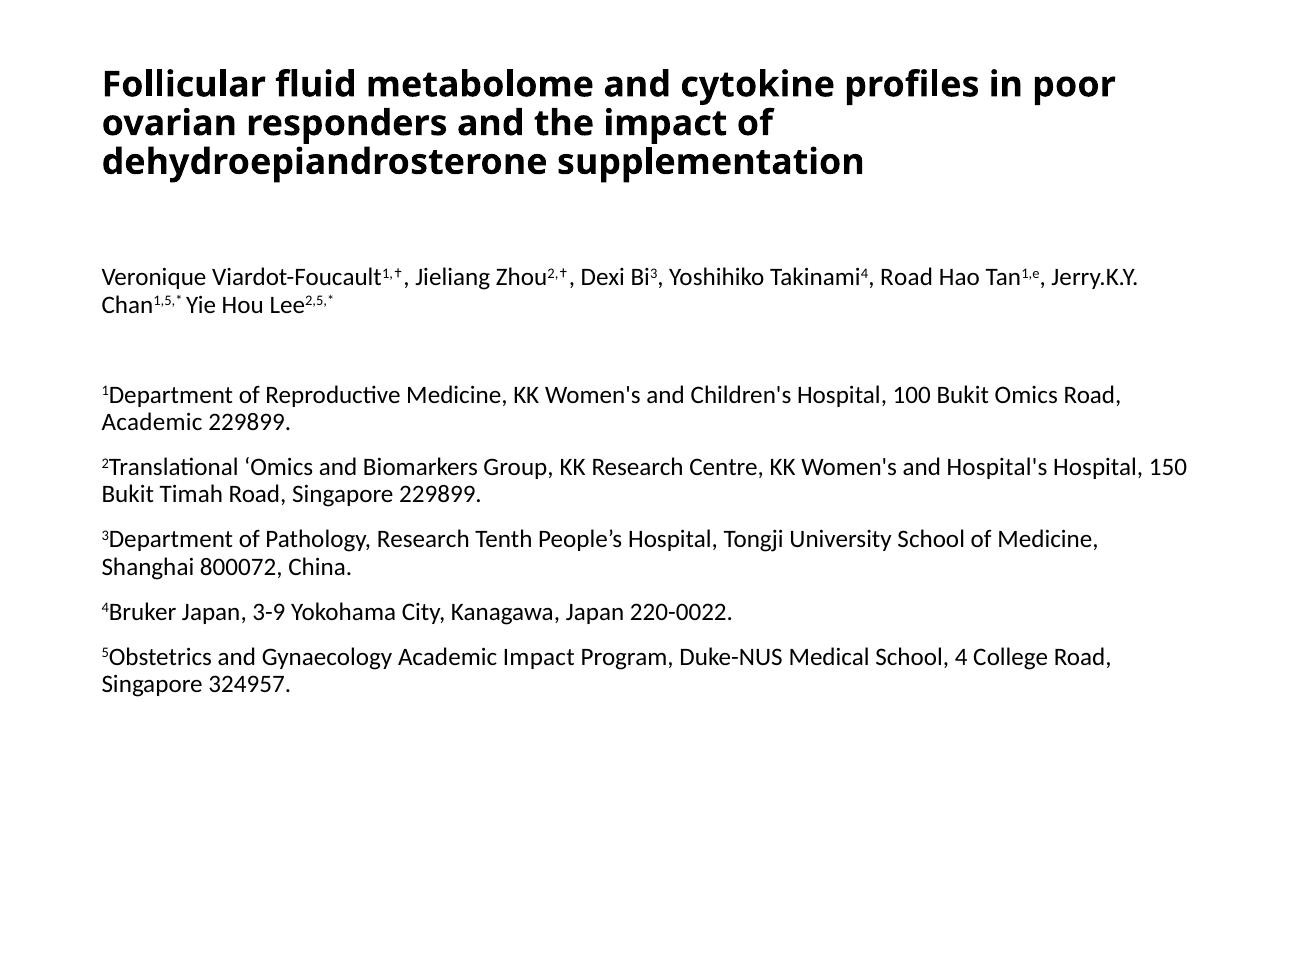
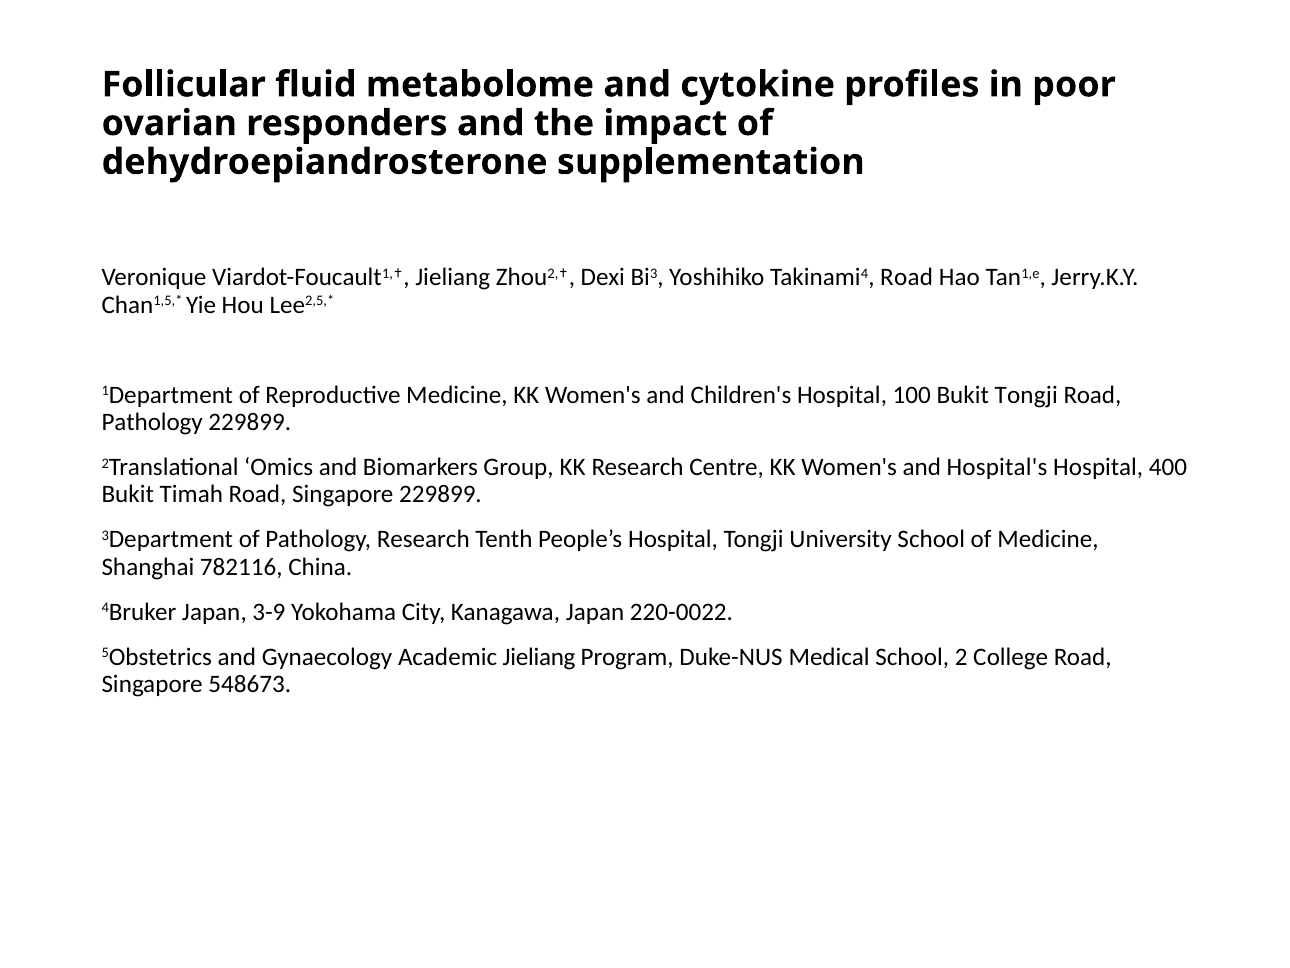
Bukit Omics: Omics -> Tongji (1026, 395)
Academic: Academic -> Pathology (152, 422)
150: 150 -> 400 (1168, 467)
800072: 800072 -> 782116 (241, 566)
Academic Impact: Impact -> Jieliang (539, 657)
4: 4 -> 2 (961, 657)
324957: 324957 -> 548673 (250, 684)
